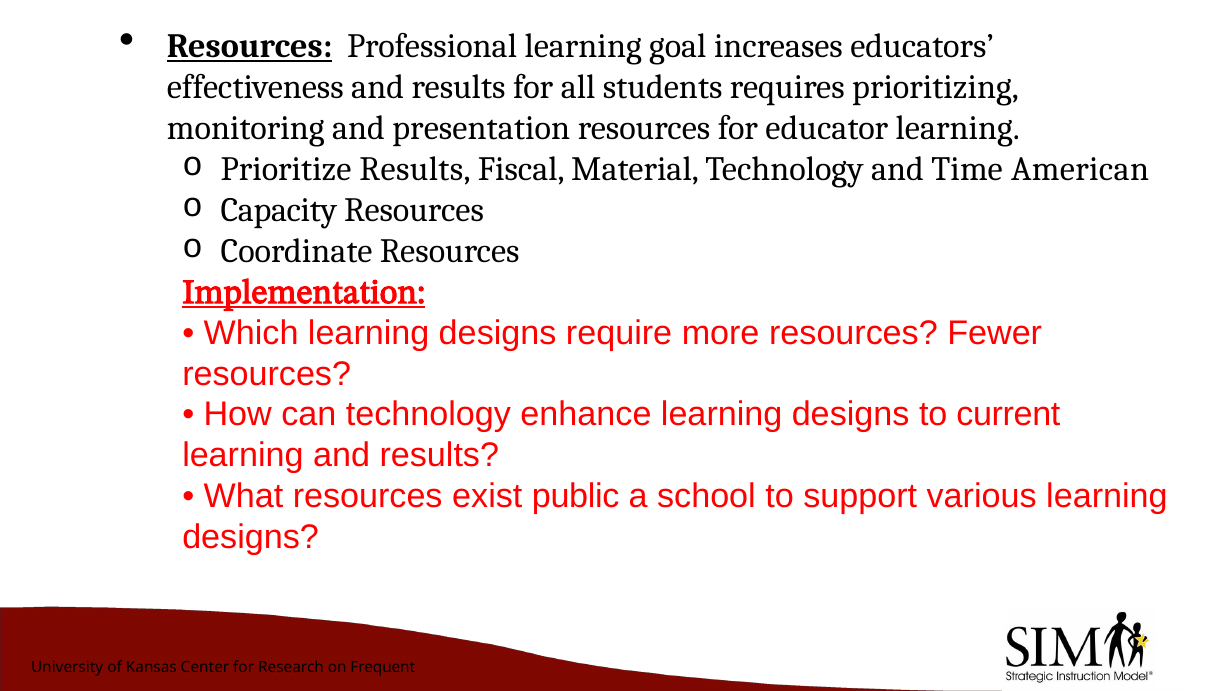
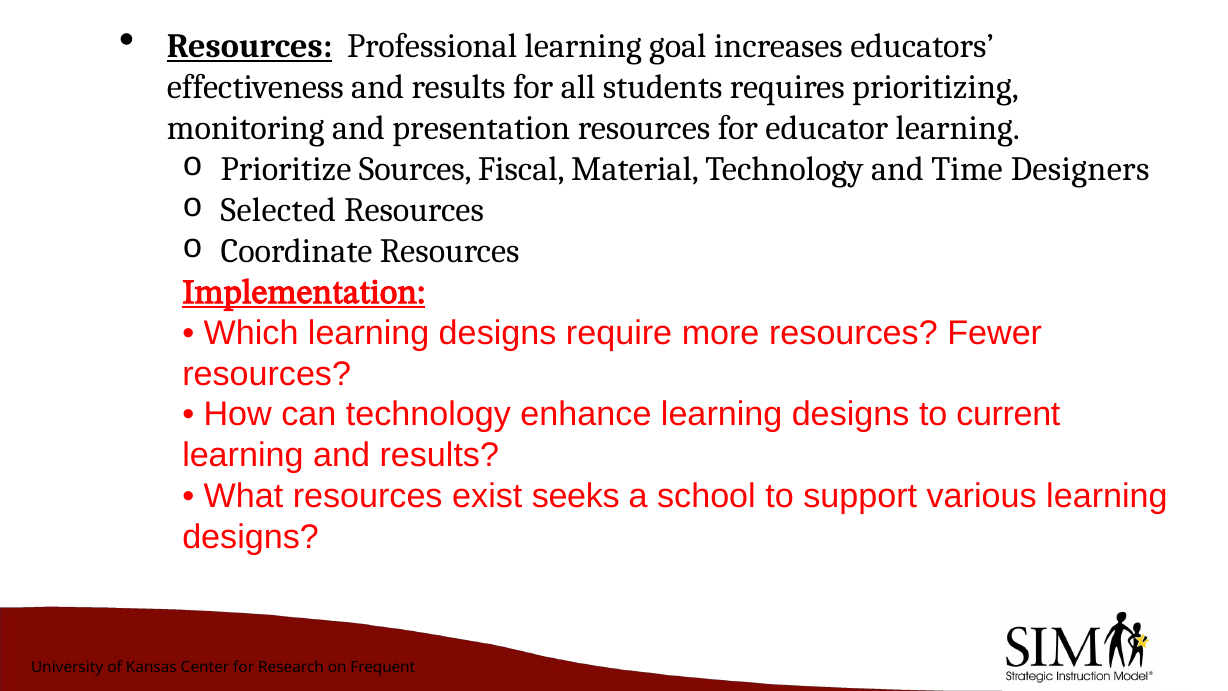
Prioritize Results: Results -> Sources (415, 169)
American: American -> Designers (1080, 169)
Capacity: Capacity -> Selected (278, 210)
public: public -> seeks (576, 496)
